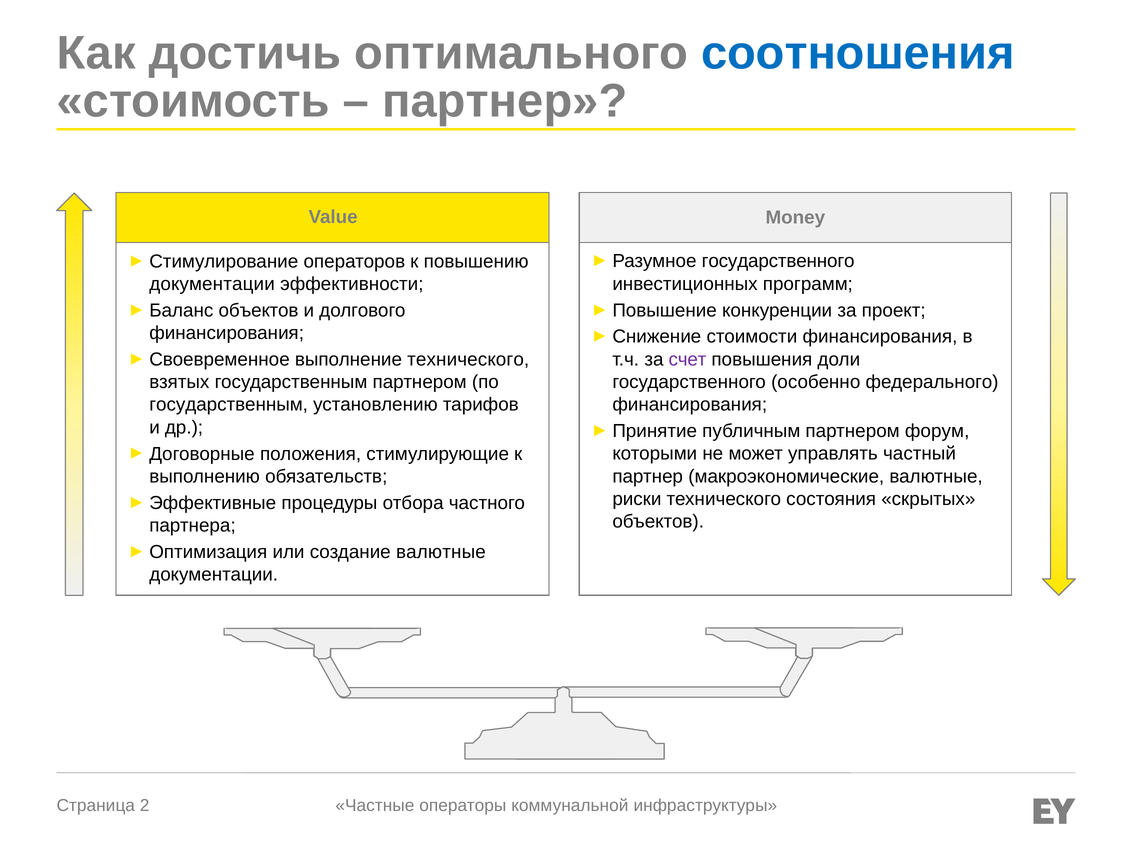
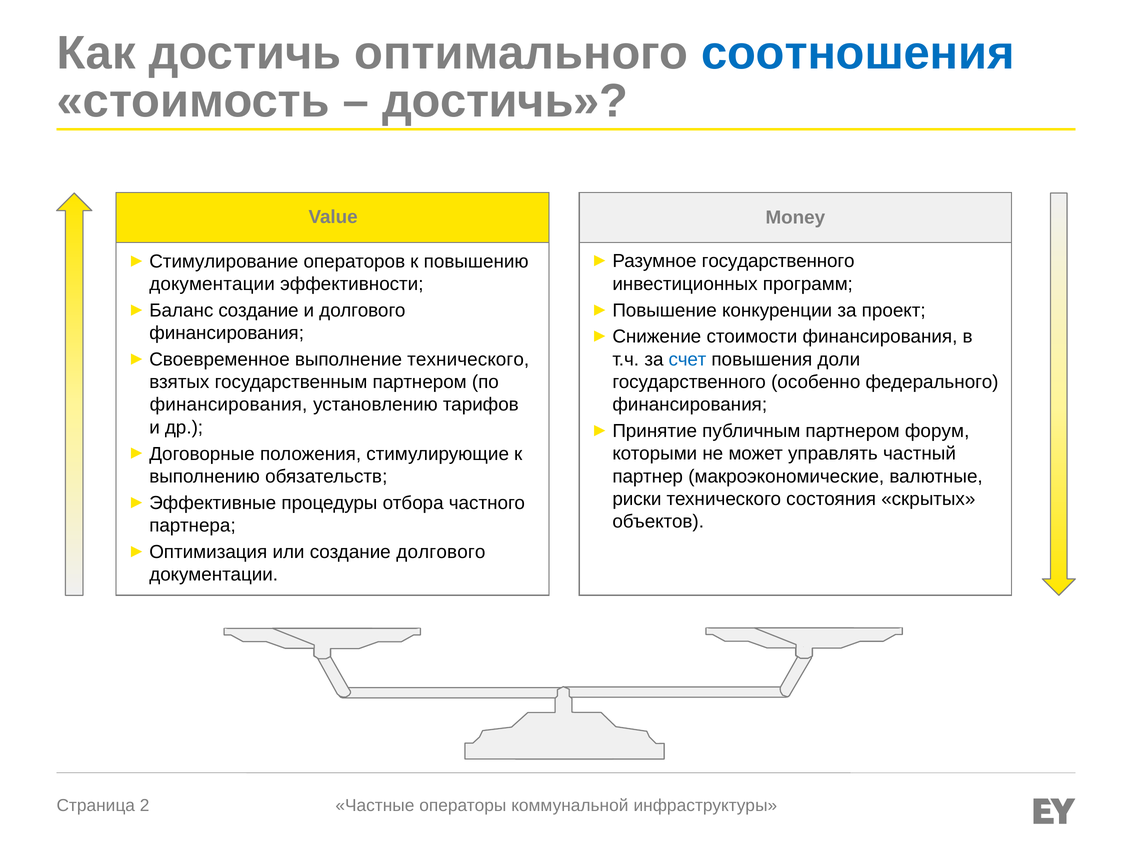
партнер: партнер -> достичь (505, 101)
объектов: объектов -> создание (259, 310)
счет colour: purple -> blue (687, 359)
государственным: государственным -> финансирования (228, 405)
создание валютные: валютные -> долгового (441, 552)
